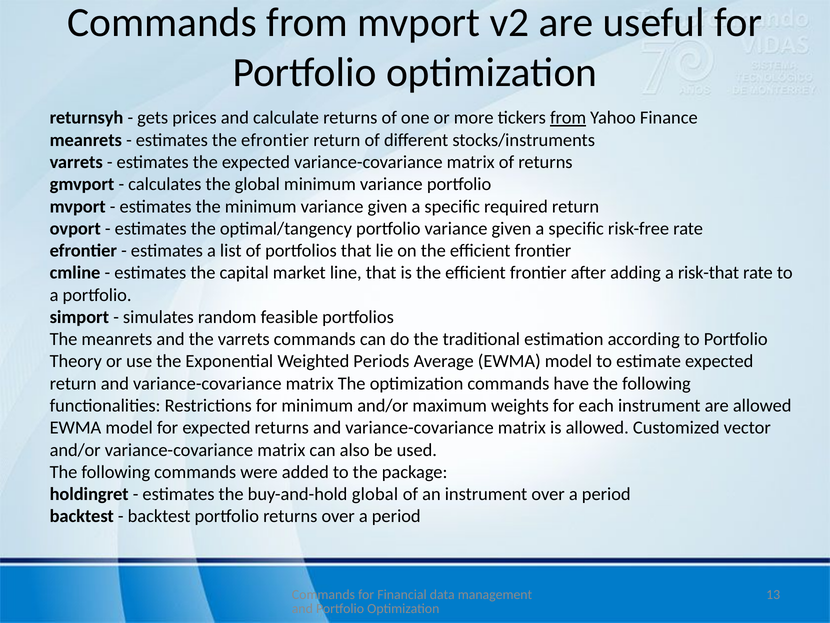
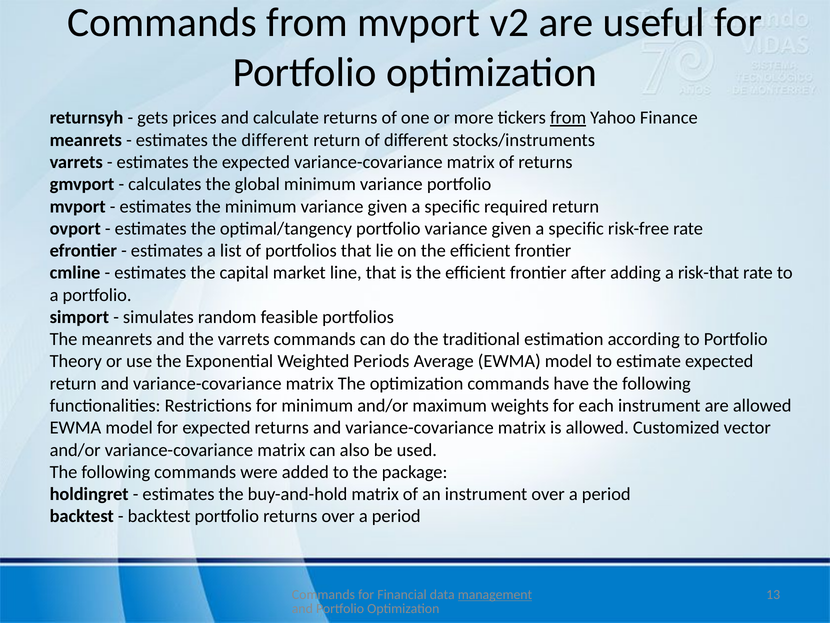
the efrontier: efrontier -> different (275, 140)
buy-and-hold global: global -> matrix (375, 494)
management underline: none -> present (495, 594)
